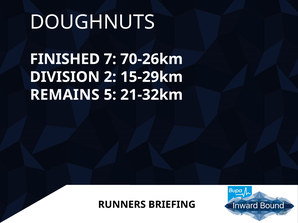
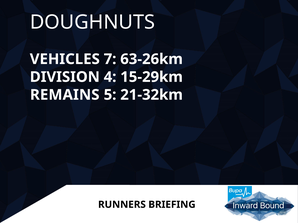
FINISHED: FINISHED -> VEHICLES (65, 59)
70-26km: 70-26km -> 63-26km (152, 59)
2: 2 -> 4 (110, 77)
